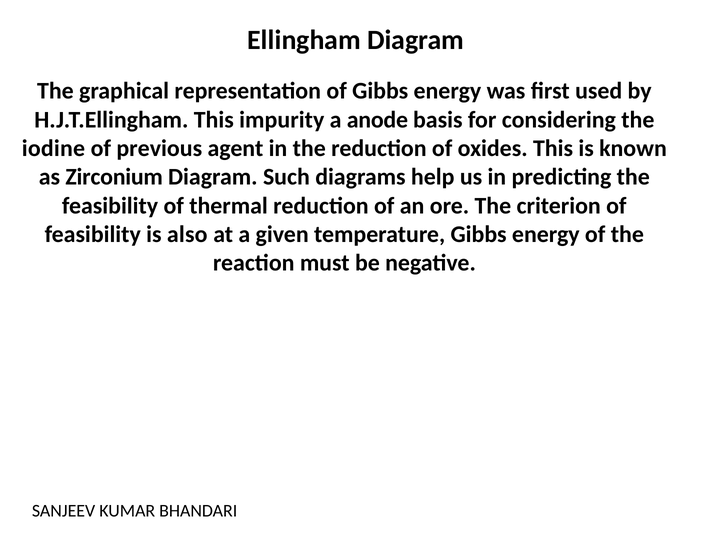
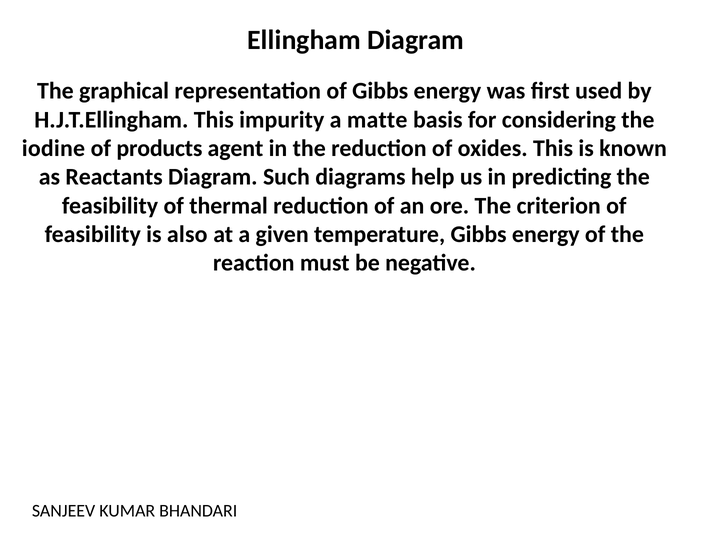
anode: anode -> matte (377, 120)
previous: previous -> products (159, 148)
Zirconium: Zirconium -> Reactants (114, 177)
